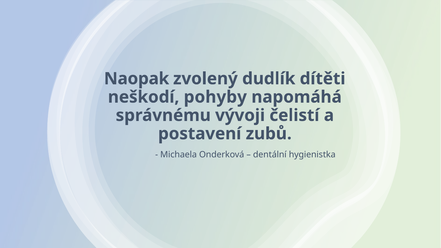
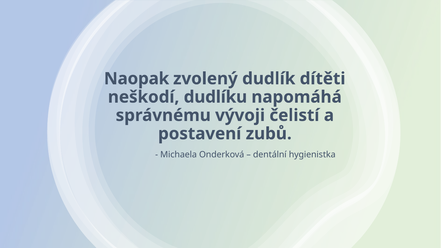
pohyby: pohyby -> dudlíku (215, 97)
